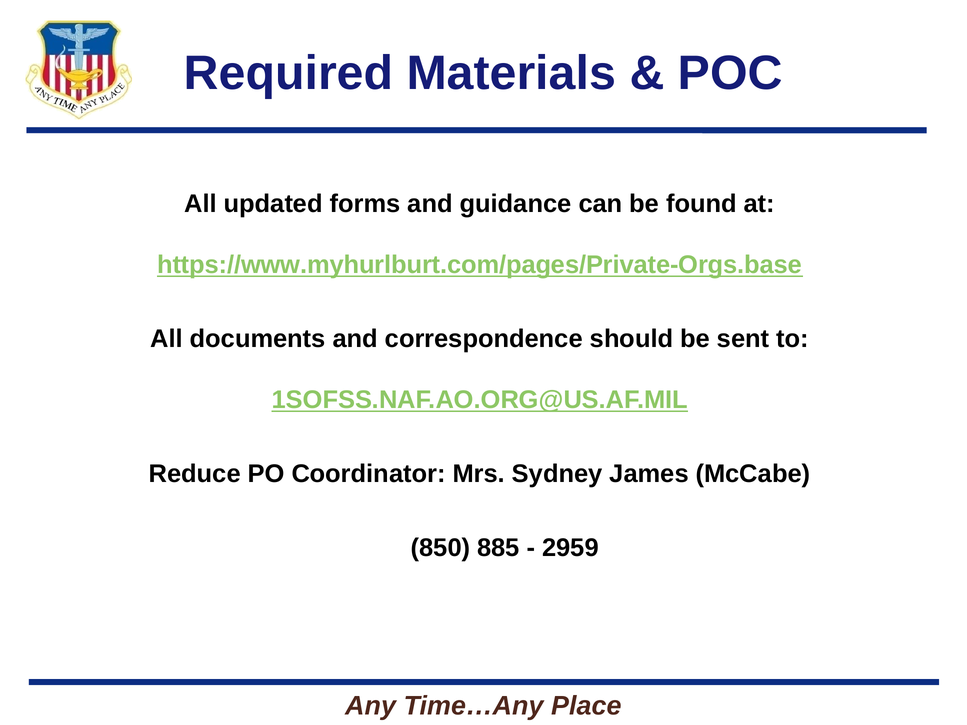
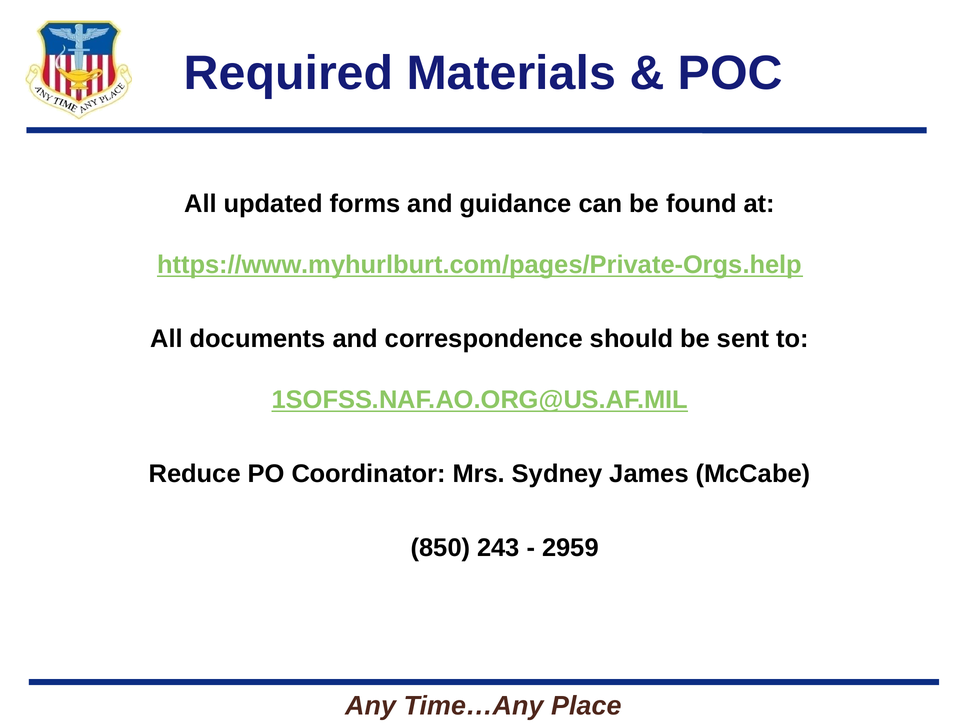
https://www.myhurlburt.com/pages/Private-Orgs.base: https://www.myhurlburt.com/pages/Private-Orgs.base -> https://www.myhurlburt.com/pages/Private-Orgs.help (480, 265)
885: 885 -> 243 (498, 548)
